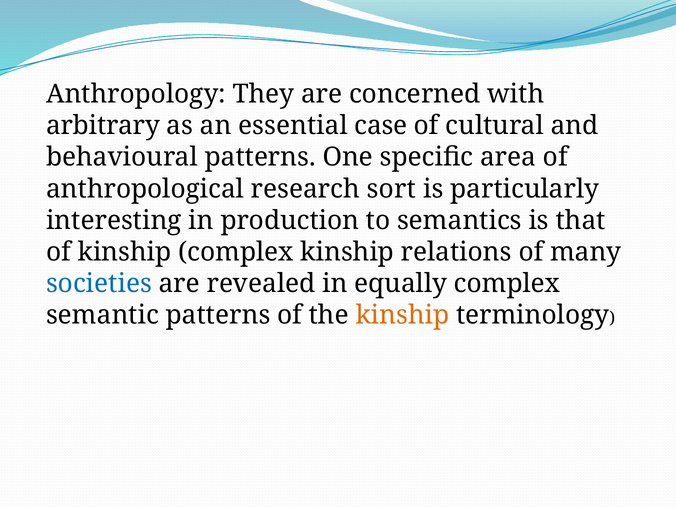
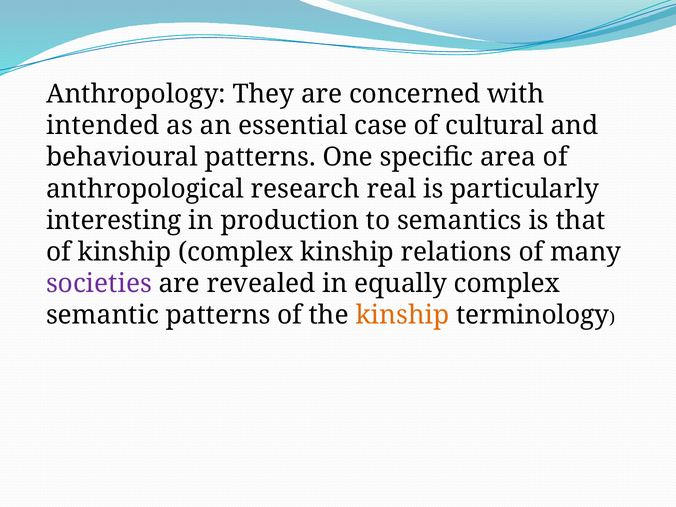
arbitrary: arbitrary -> intended (103, 126)
sort: sort -> real (391, 189)
societies colour: blue -> purple (99, 284)
